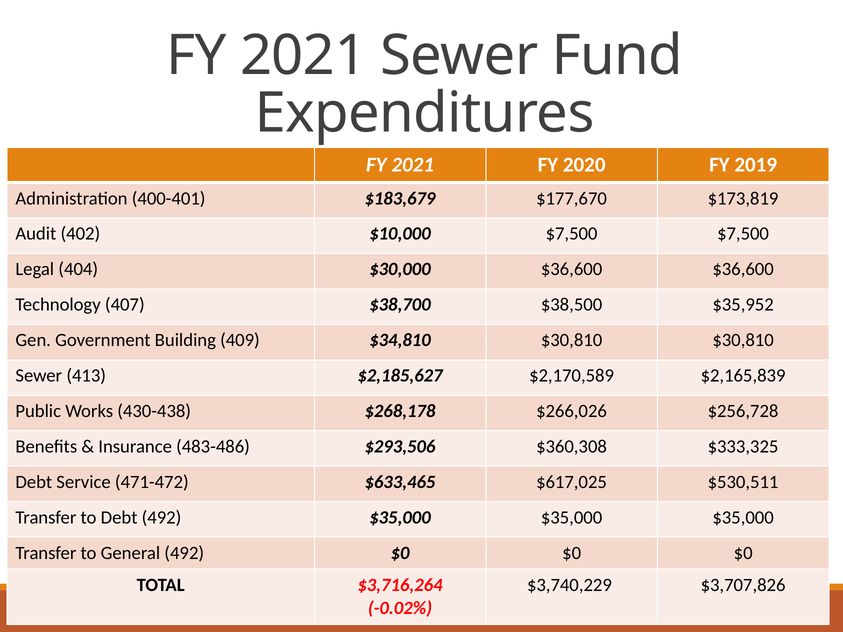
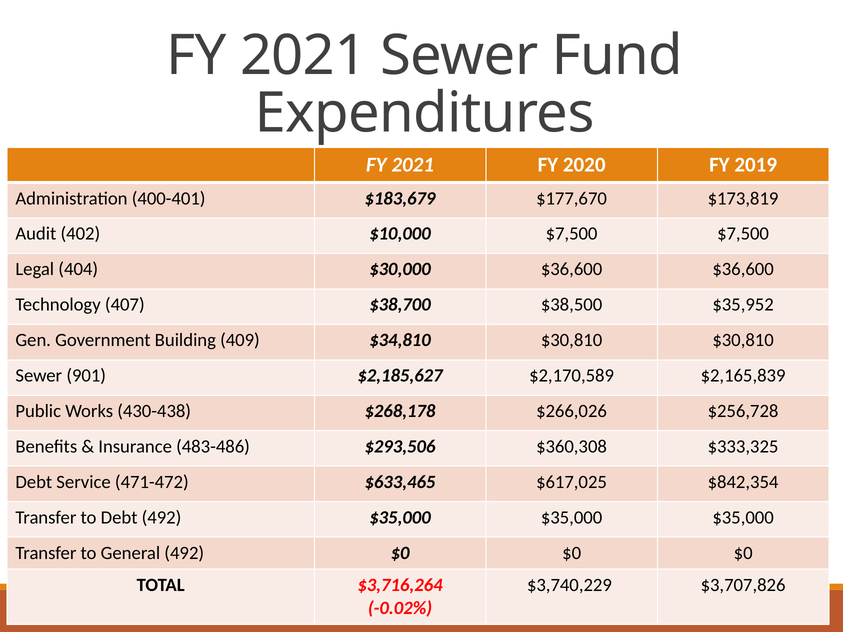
413: 413 -> 901 (86, 376)
$530,511: $530,511 -> $842,354 (743, 482)
